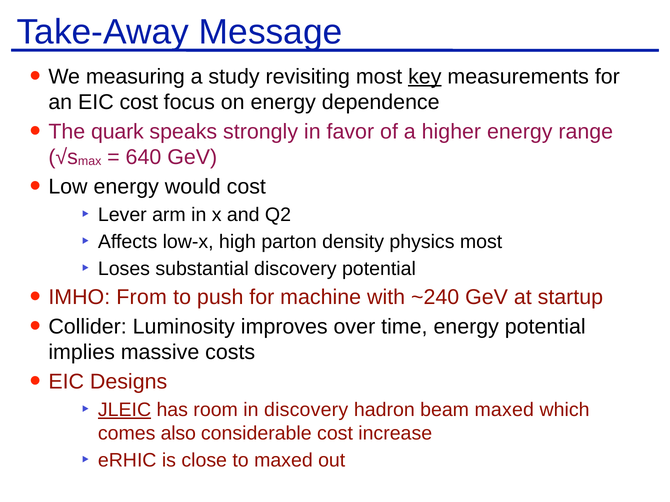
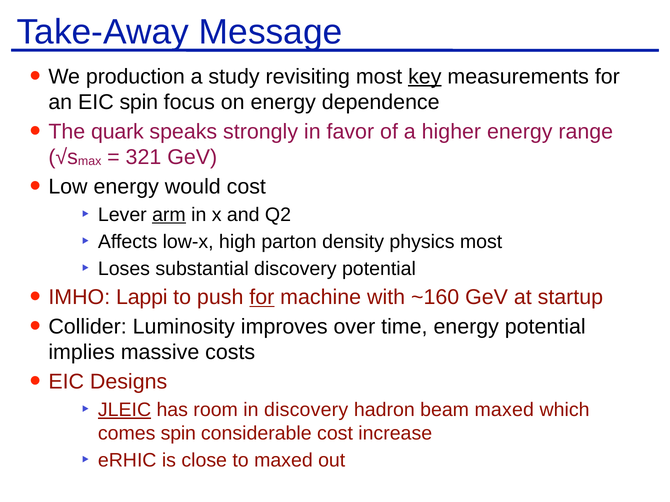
measuring: measuring -> production (135, 77)
EIC cost: cost -> spin (139, 102)
640: 640 -> 321 (143, 157)
arm underline: none -> present (169, 215)
From: From -> Lappi (142, 298)
for underline: none -> present (262, 298)
~240: ~240 -> ~160 (435, 298)
comes also: also -> spin (178, 434)
